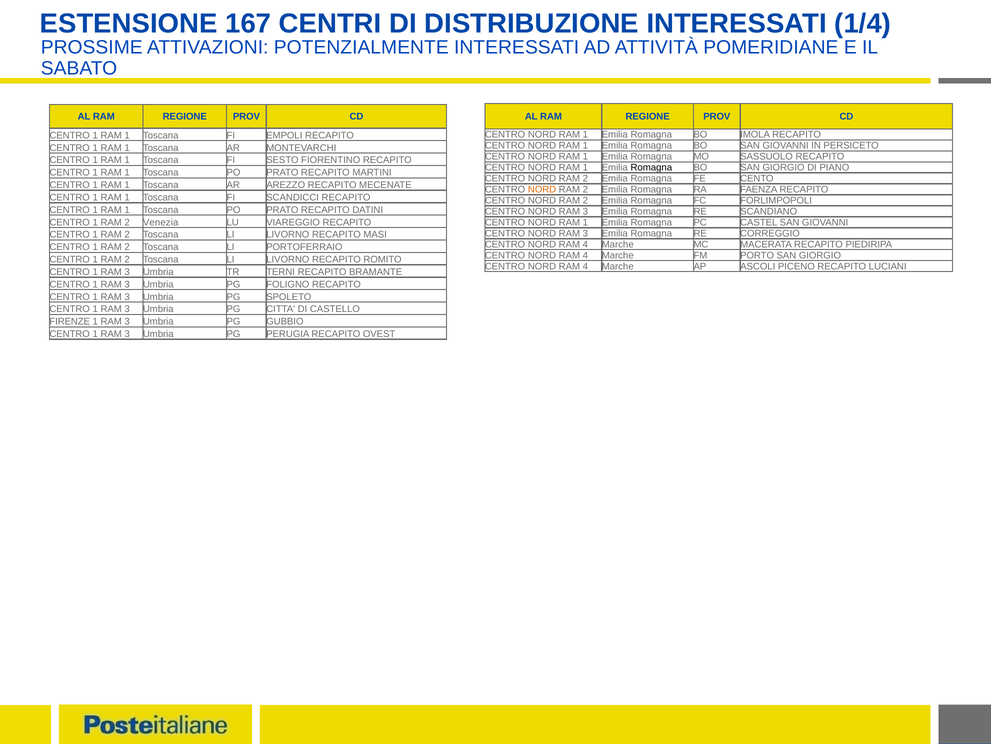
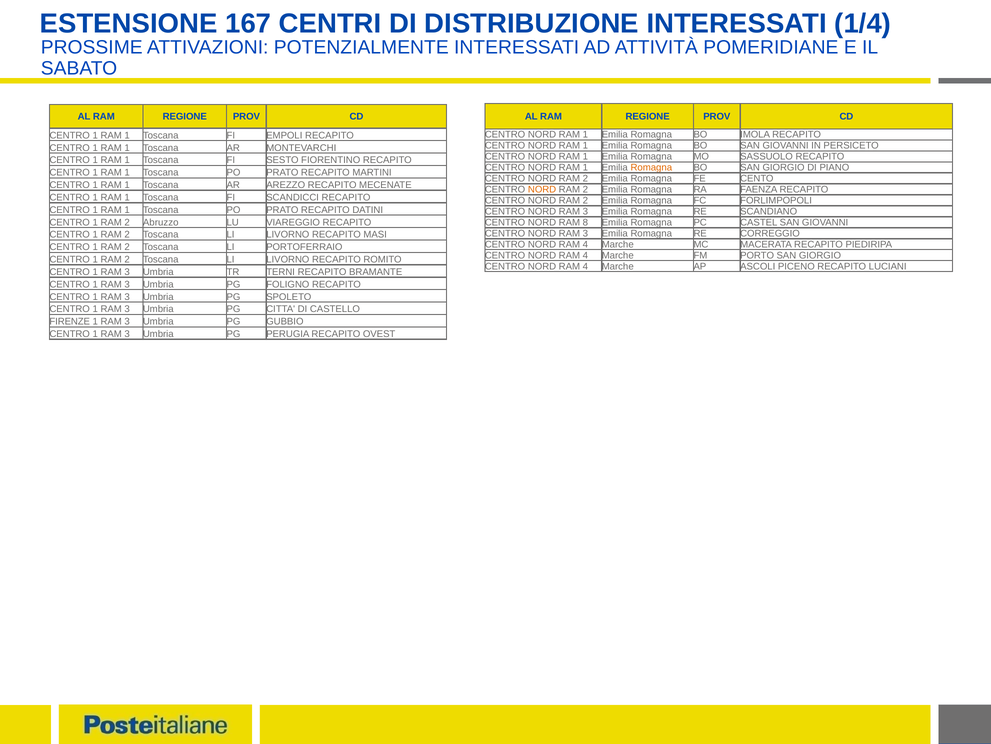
Romagna colour: black -> orange (651, 167)
Venezia: Venezia -> Abruzzo (161, 222)
1: 1 -> 8 (585, 222)
